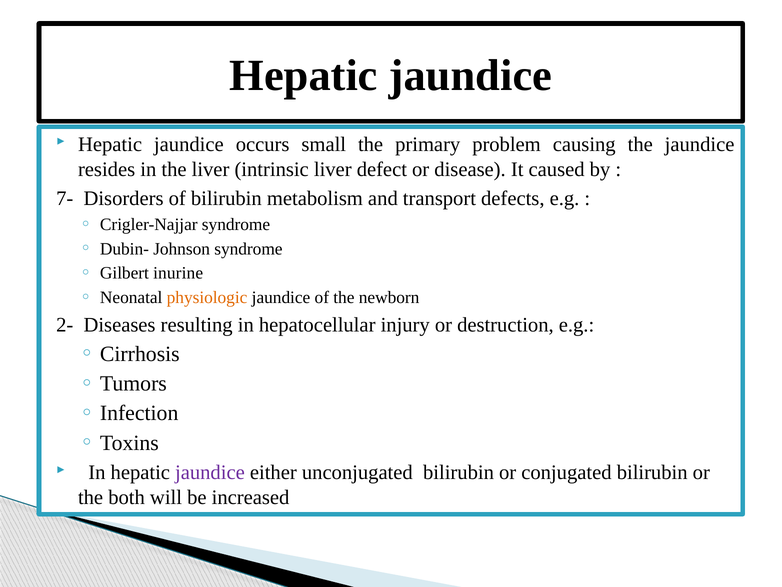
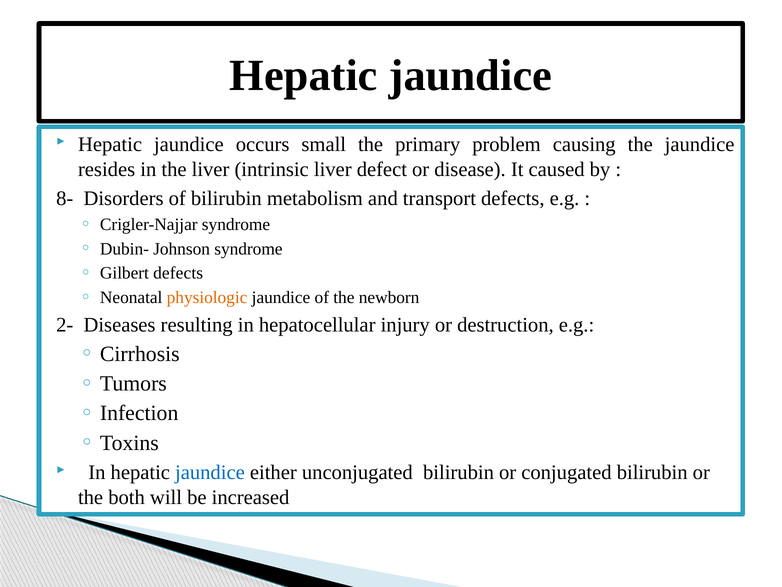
7-: 7- -> 8- (65, 198)
Gilbert inurine: inurine -> defects (178, 273)
jaundice colour: purple -> blue (210, 472)
